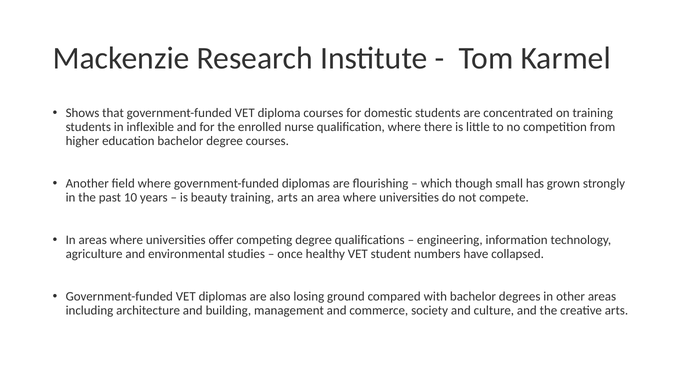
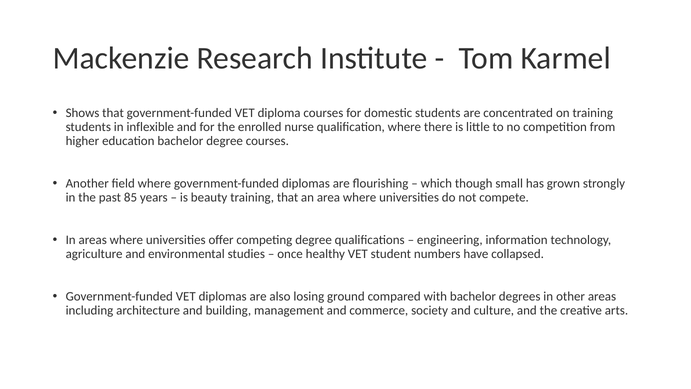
10: 10 -> 85 (131, 197)
training arts: arts -> that (288, 197)
